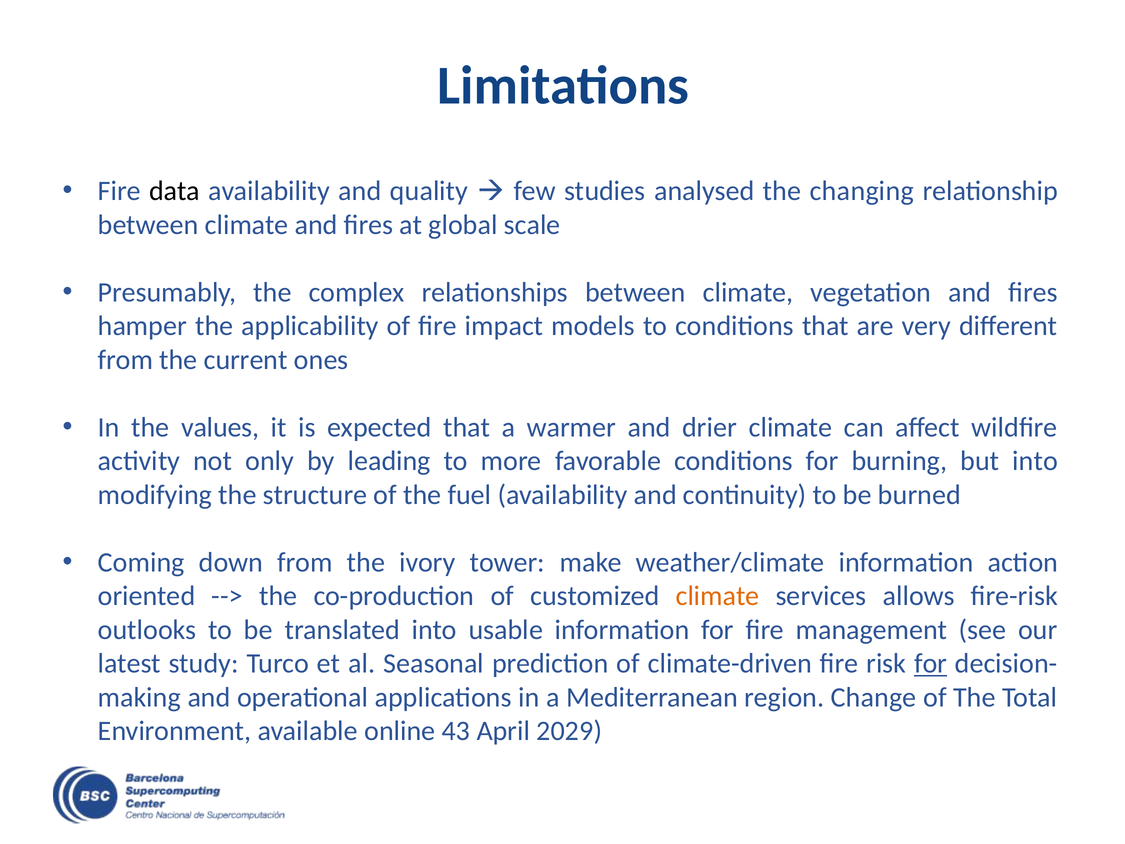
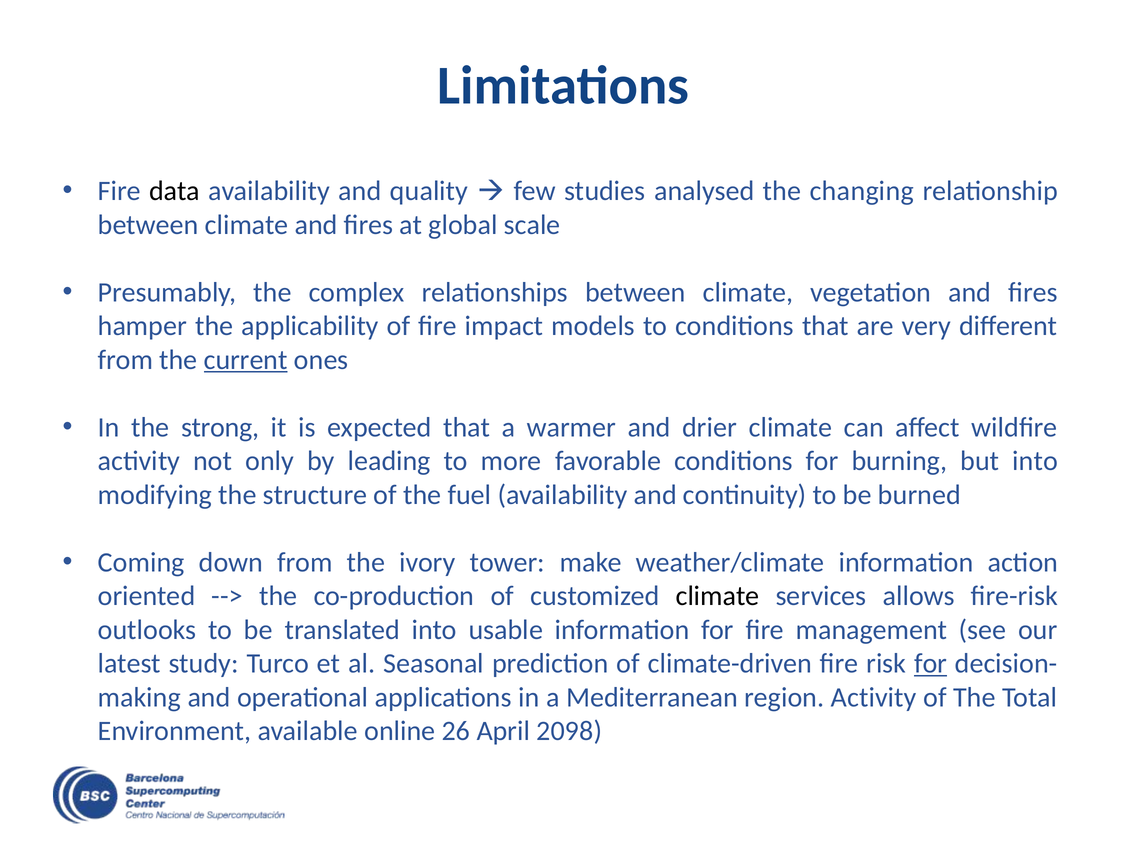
current underline: none -> present (246, 360)
values: values -> strong (220, 427)
climate colour: orange -> black (718, 596)
region Change: Change -> Activity (874, 697)
43: 43 -> 26 (456, 731)
2029: 2029 -> 2098 (569, 731)
